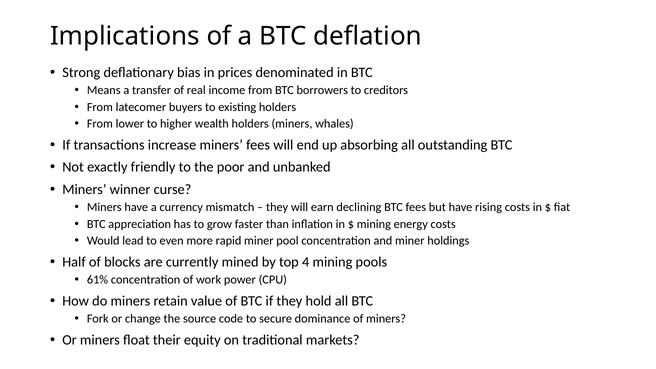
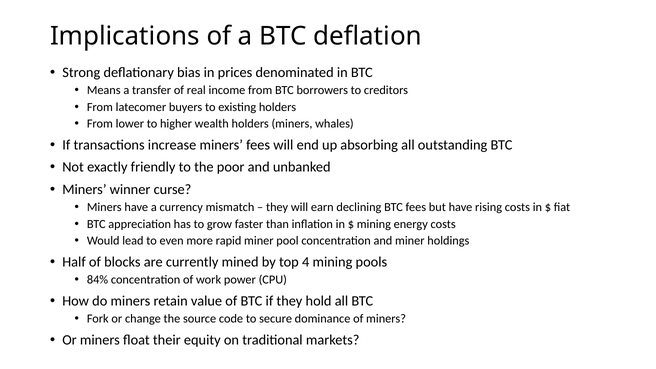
61%: 61% -> 84% (98, 280)
